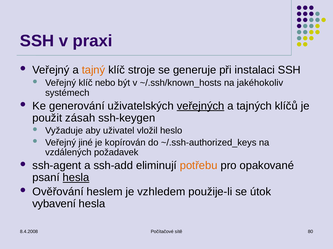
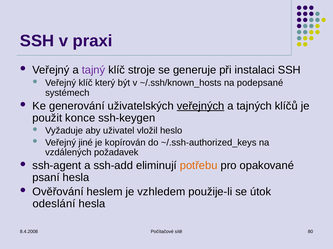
tajný colour: orange -> purple (93, 70)
nebo: nebo -> který (105, 83)
jakéhokoliv: jakéhokoliv -> podepsané (260, 83)
zásah: zásah -> konce (80, 118)
hesla underline: present -> none (76, 178)
vybavení: vybavení -> odeslání (54, 204)
